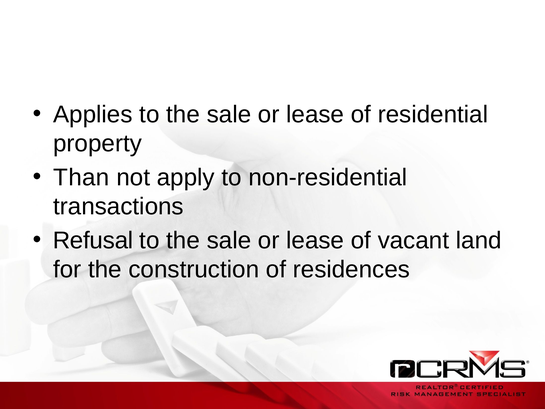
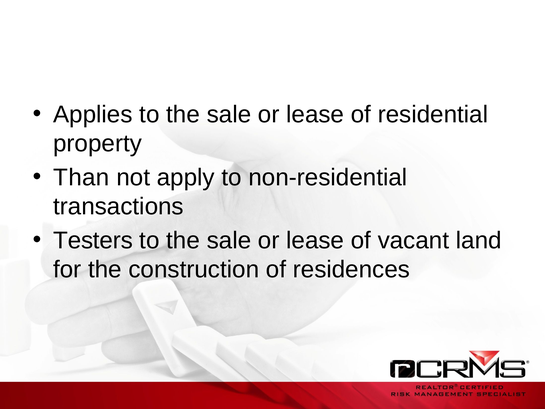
Refusal: Refusal -> Testers (93, 240)
